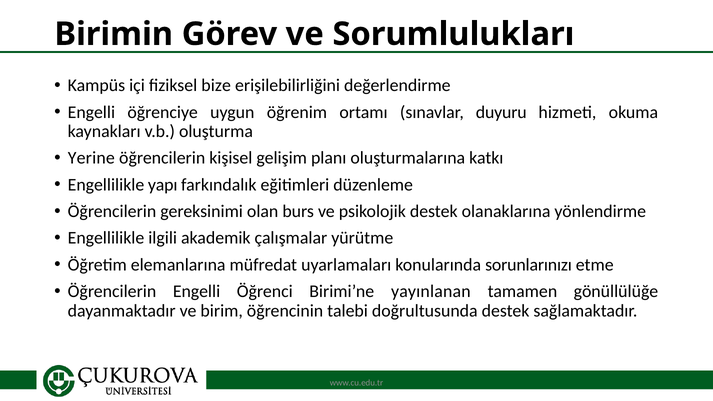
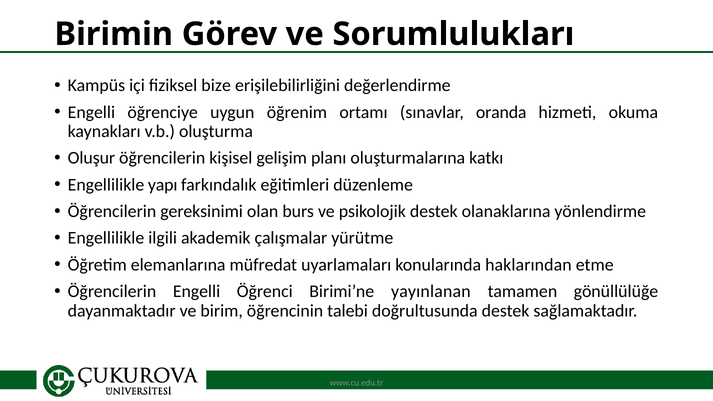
duyuru: duyuru -> oranda (501, 112)
Yerine: Yerine -> Oluşur (91, 158)
sorunlarınızı: sorunlarınızı -> haklarından (528, 265)
